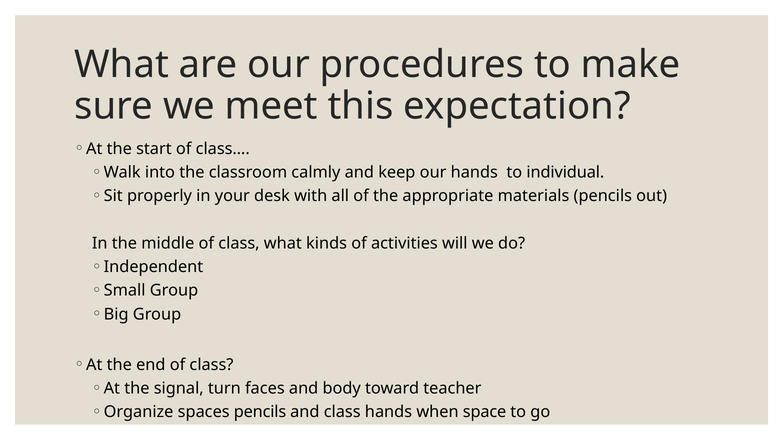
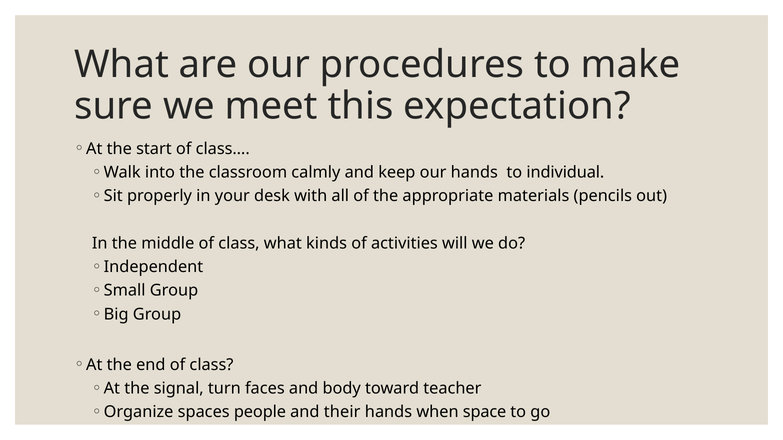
spaces pencils: pencils -> people (260, 412)
and class: class -> their (342, 412)
